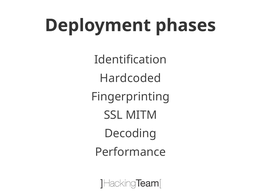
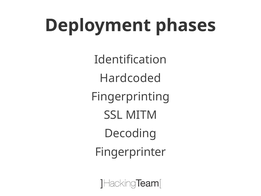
Performance: Performance -> Fingerprinter (130, 152)
